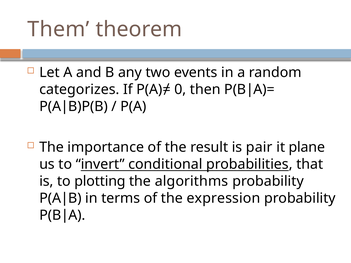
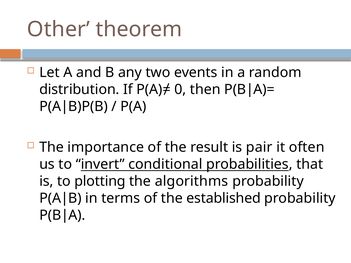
Them: Them -> Other (58, 29)
categorizes: categorizes -> distribution (79, 90)
plane: plane -> often (307, 147)
expression: expression -> established (224, 198)
